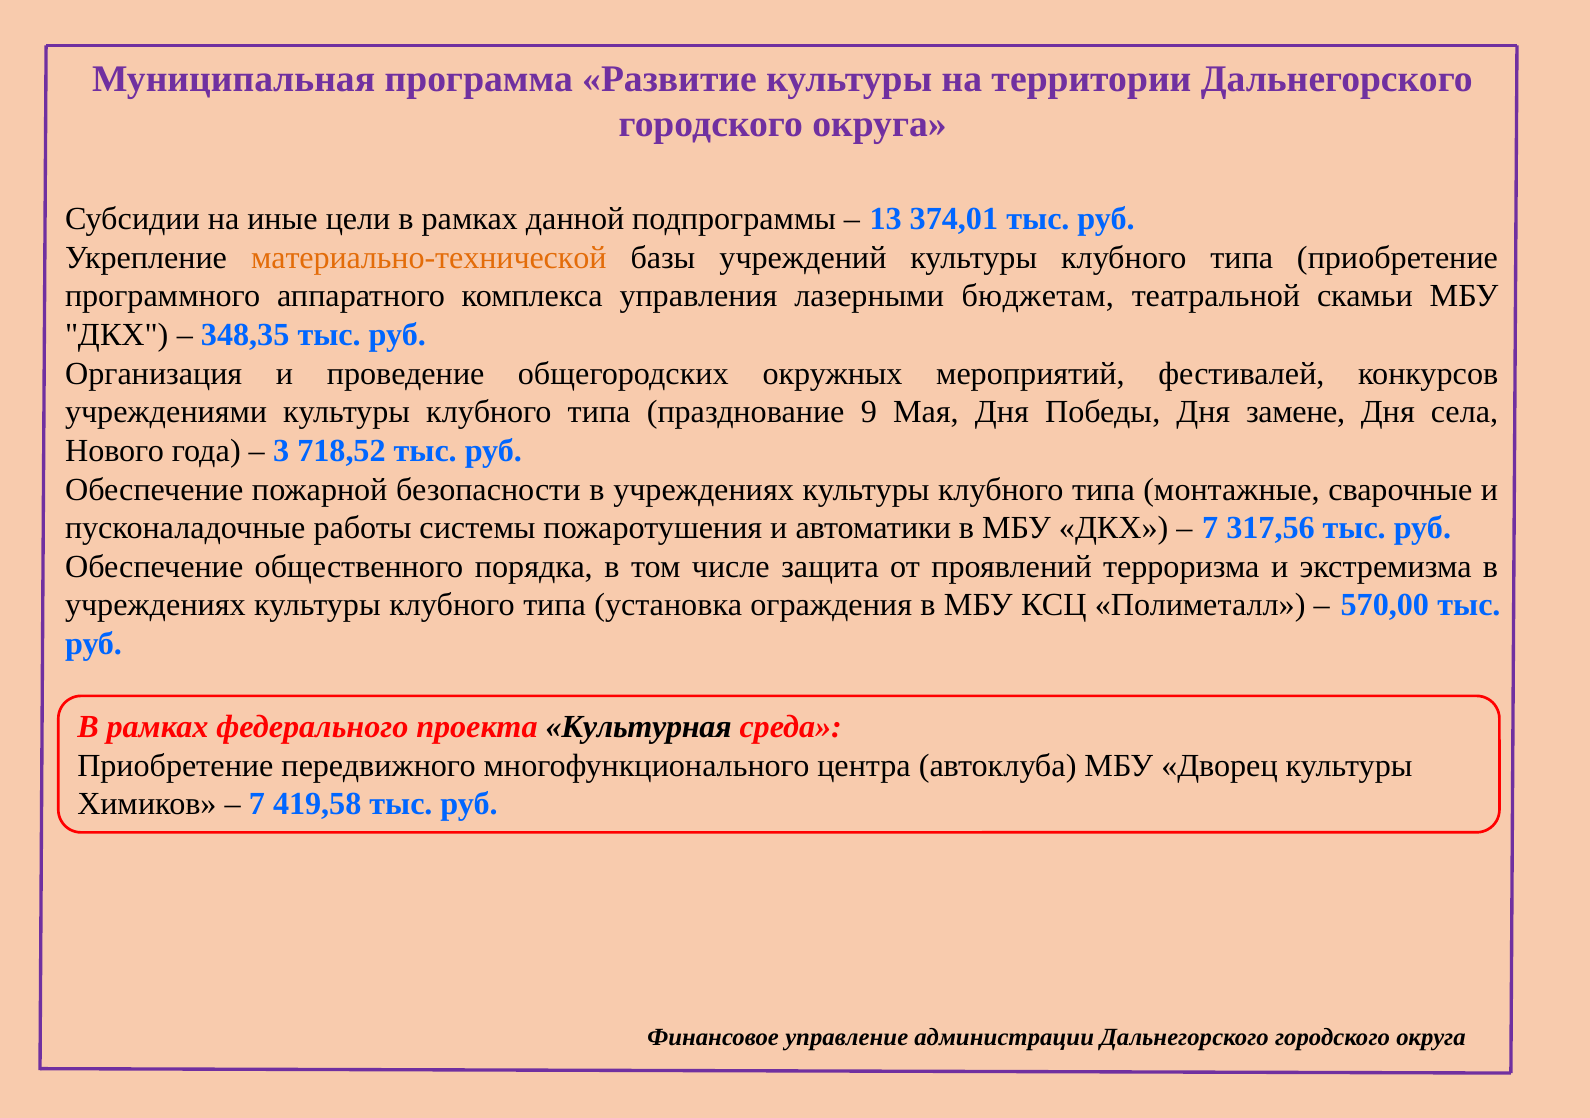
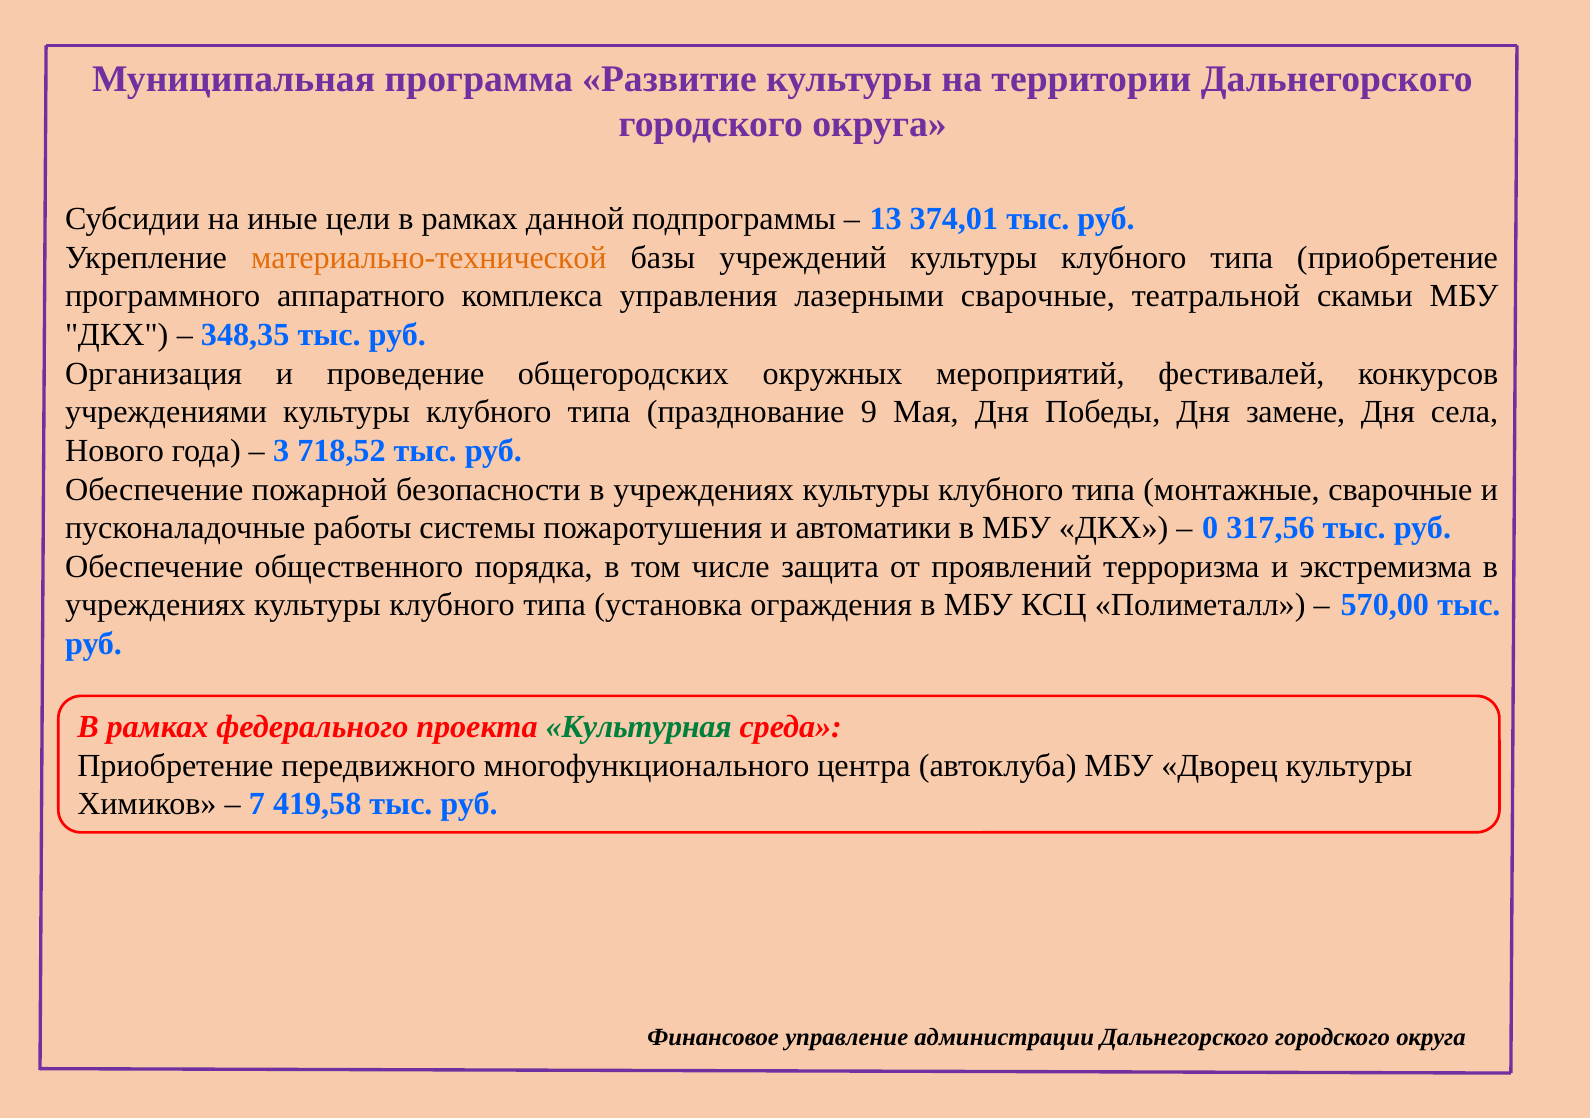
лазерными бюджетам: бюджетам -> сварочные (1038, 296)
7: 7 -> 0 (1210, 528)
Культурная colour: black -> green (639, 727)
